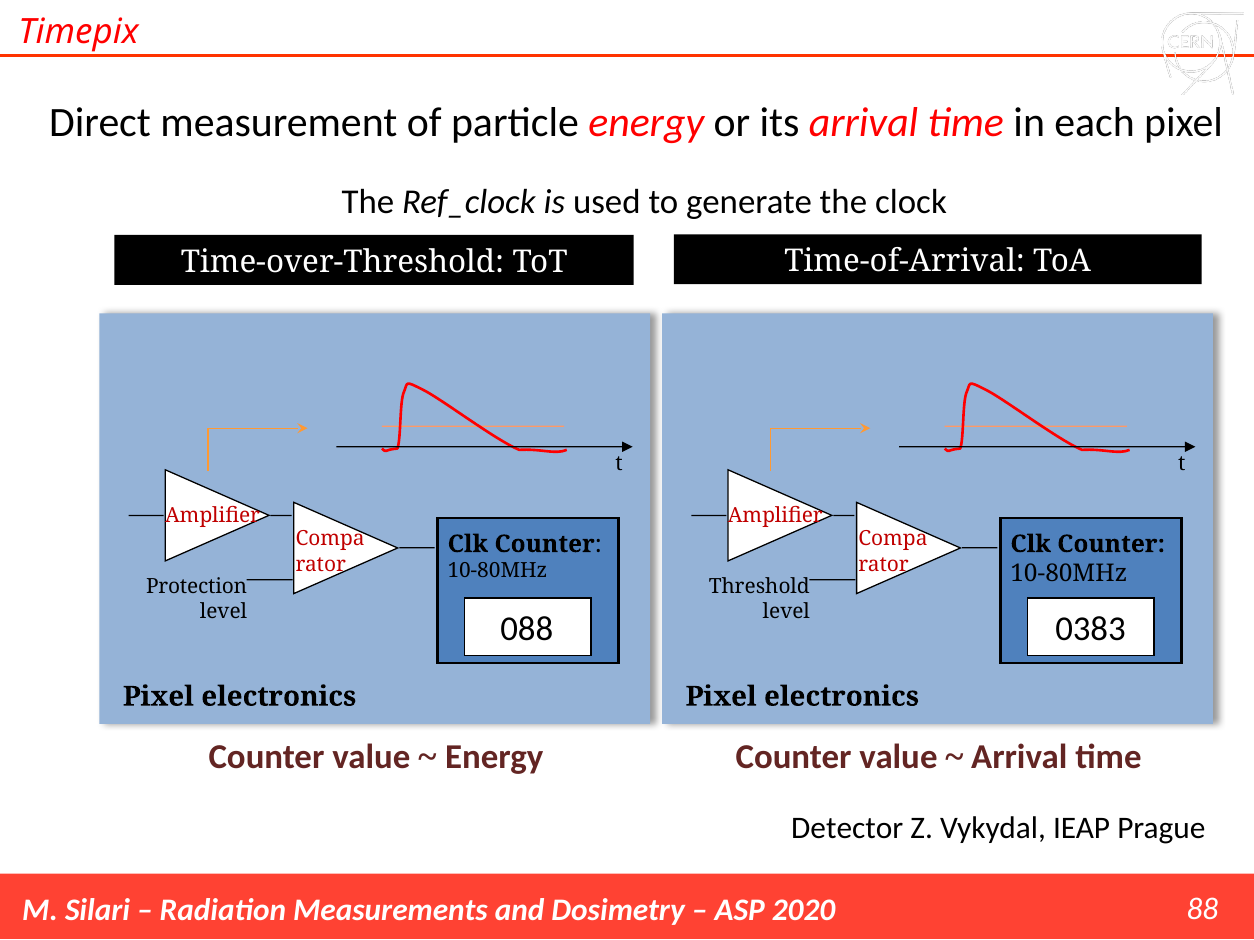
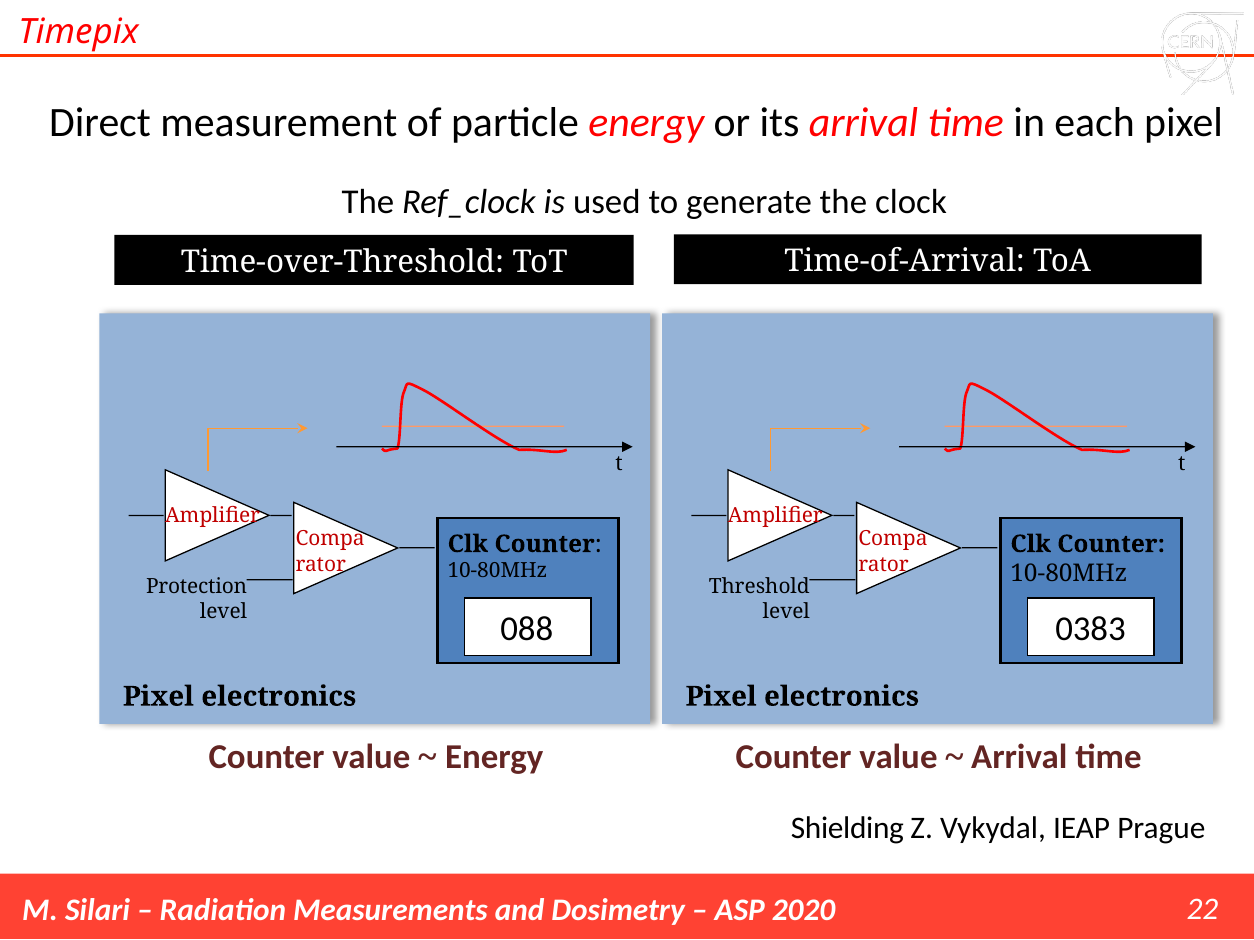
Detector: Detector -> Shielding (847, 828)
88: 88 -> 22 (1202, 909)
